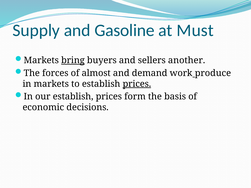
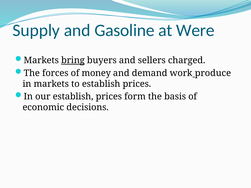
Must: Must -> Were (195, 30)
another: another -> charged (187, 60)
almost: almost -> money (96, 73)
prices underline: present -> none (137, 84)
